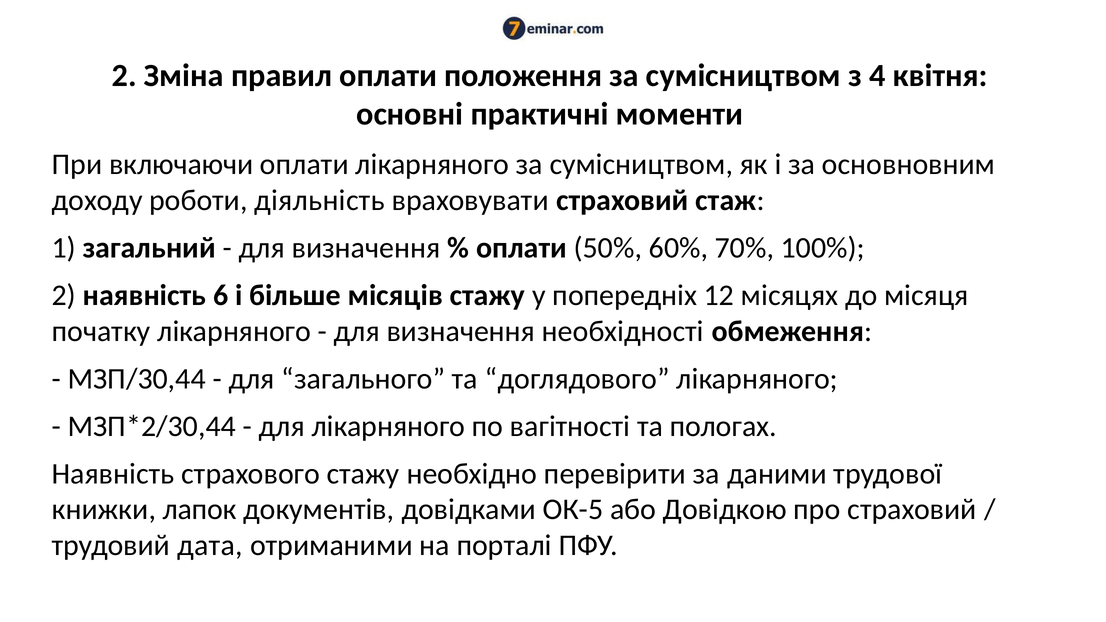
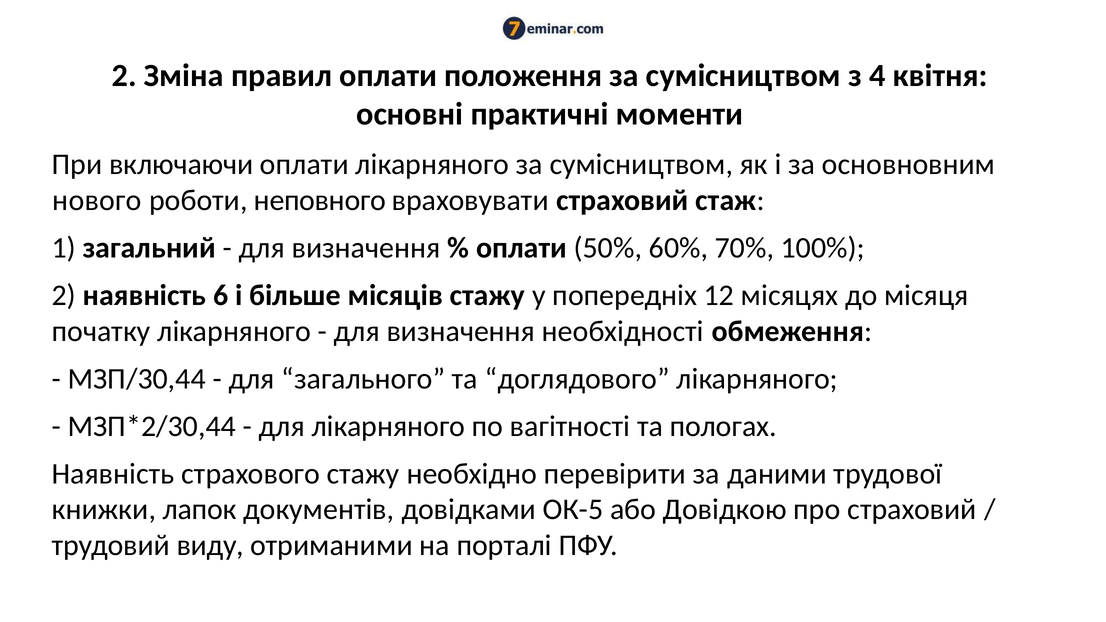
доходу: доходу -> нового (97, 201)
діяльність: діяльність -> неповного (320, 201)
дата: дата -> виду (210, 546)
